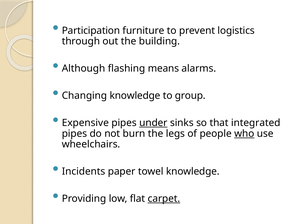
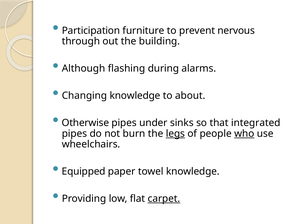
logistics: logistics -> nervous (236, 31)
means: means -> during (163, 69)
group: group -> about (190, 96)
Expensive: Expensive -> Otherwise (85, 123)
under underline: present -> none (153, 123)
legs underline: none -> present (175, 134)
Incidents: Incidents -> Equipped (84, 172)
